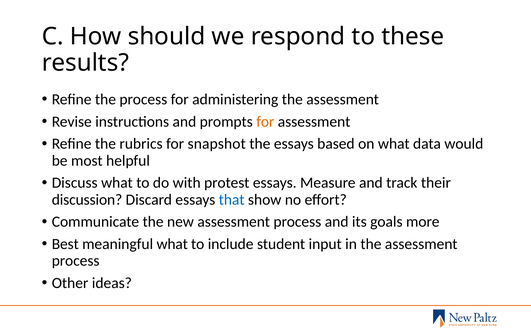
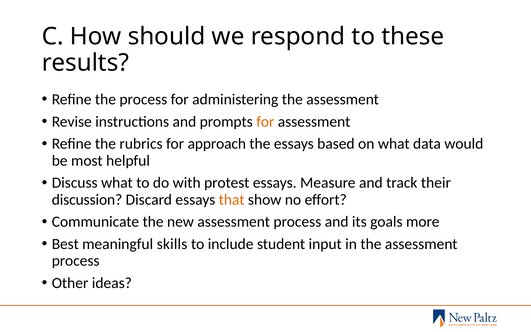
snapshot: snapshot -> approach (217, 144)
that colour: blue -> orange (232, 200)
meaningful what: what -> skills (172, 244)
